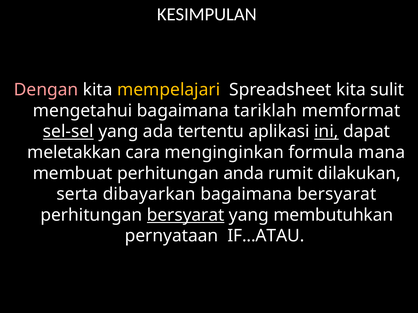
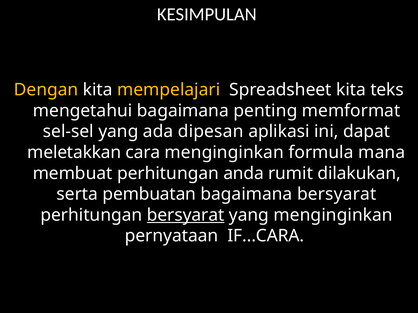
Dengan colour: pink -> yellow (46, 90)
sulit: sulit -> teks (387, 90)
tariklah: tariklah -> penting (265, 111)
sel-sel underline: present -> none (68, 132)
tertentu: tertentu -> dipesan (211, 132)
ini underline: present -> none (326, 132)
dibayarkan: dibayarkan -> pembuatan (149, 194)
yang membutuhkan: membutuhkan -> menginginkan (333, 215)
IF...ATAU: IF...ATAU -> IF...CARA (266, 236)
